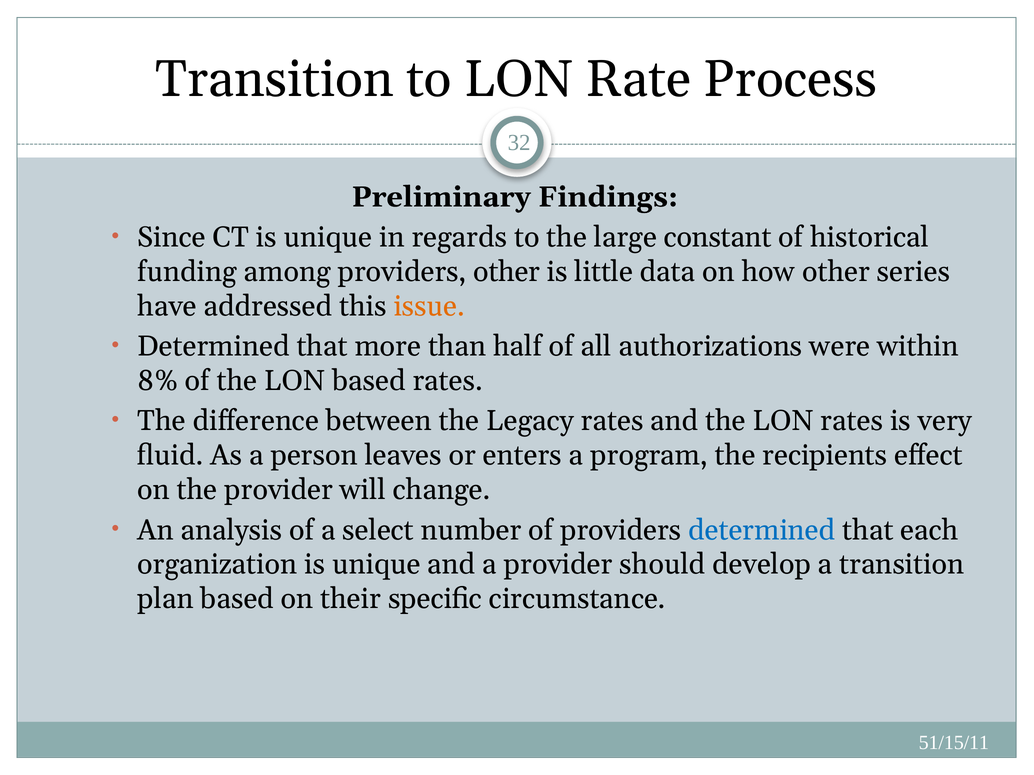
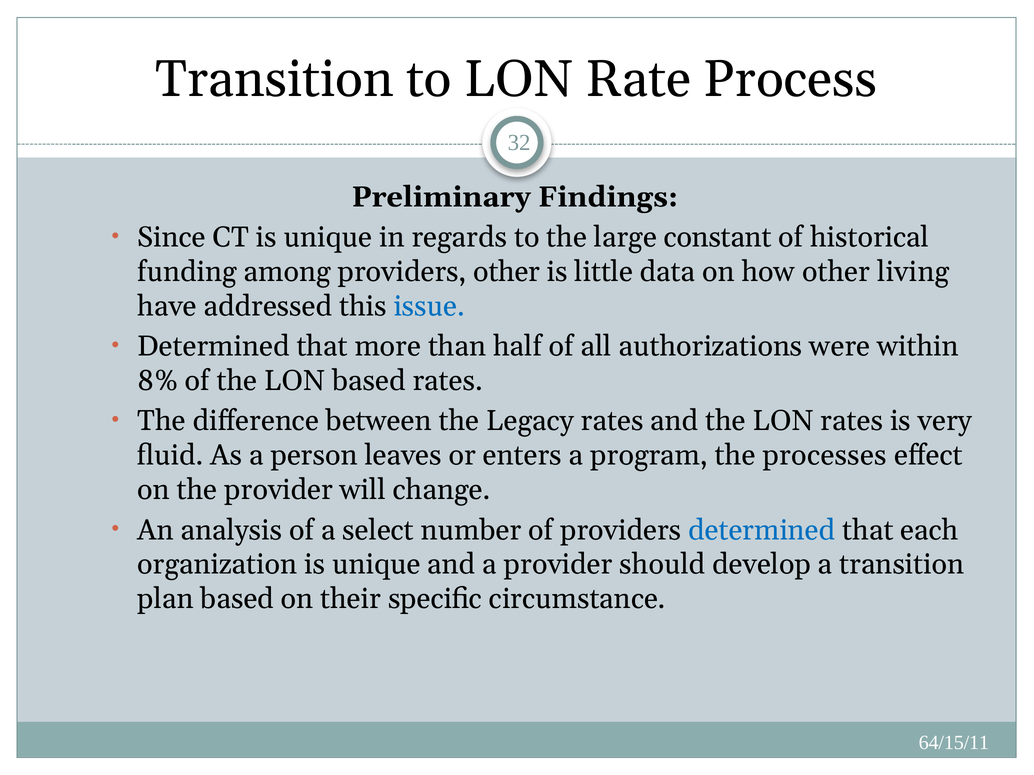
series: series -> living (913, 272)
issue colour: orange -> blue (429, 306)
recipients: recipients -> processes (825, 456)
51/15/11: 51/15/11 -> 64/15/11 (954, 743)
